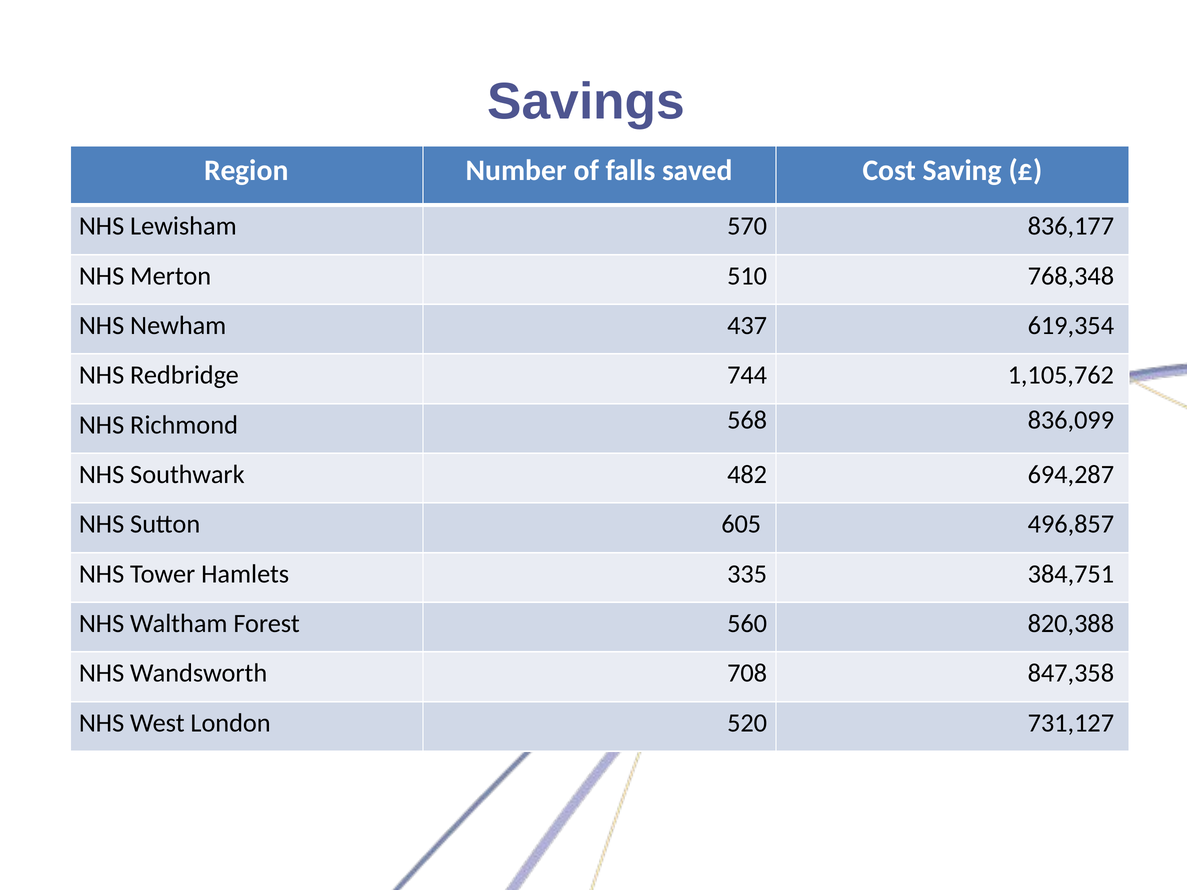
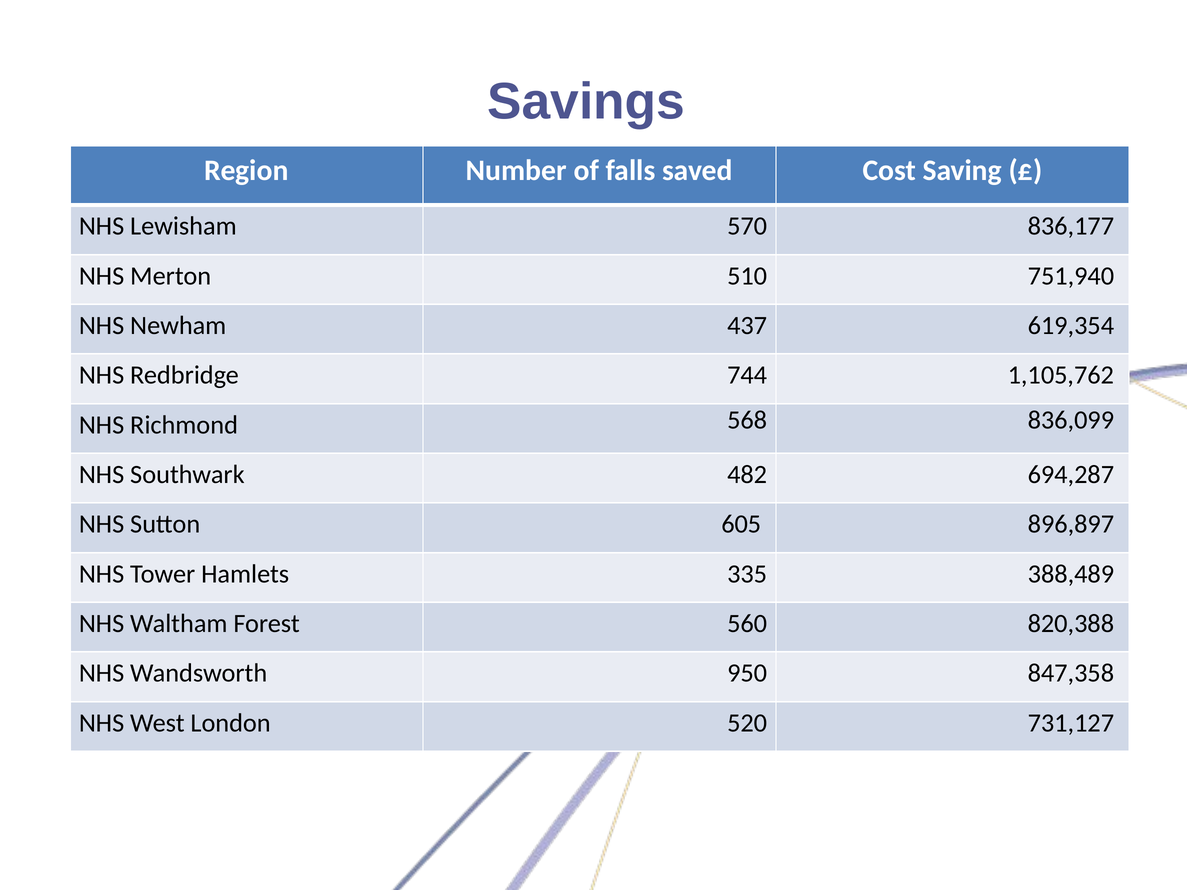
768,348: 768,348 -> 751,940 (1071, 276)
496,857: 496,857 -> 896,897 (1071, 524)
384,751: 384,751 -> 388,489 (1071, 574)
708: 708 -> 950 (747, 673)
